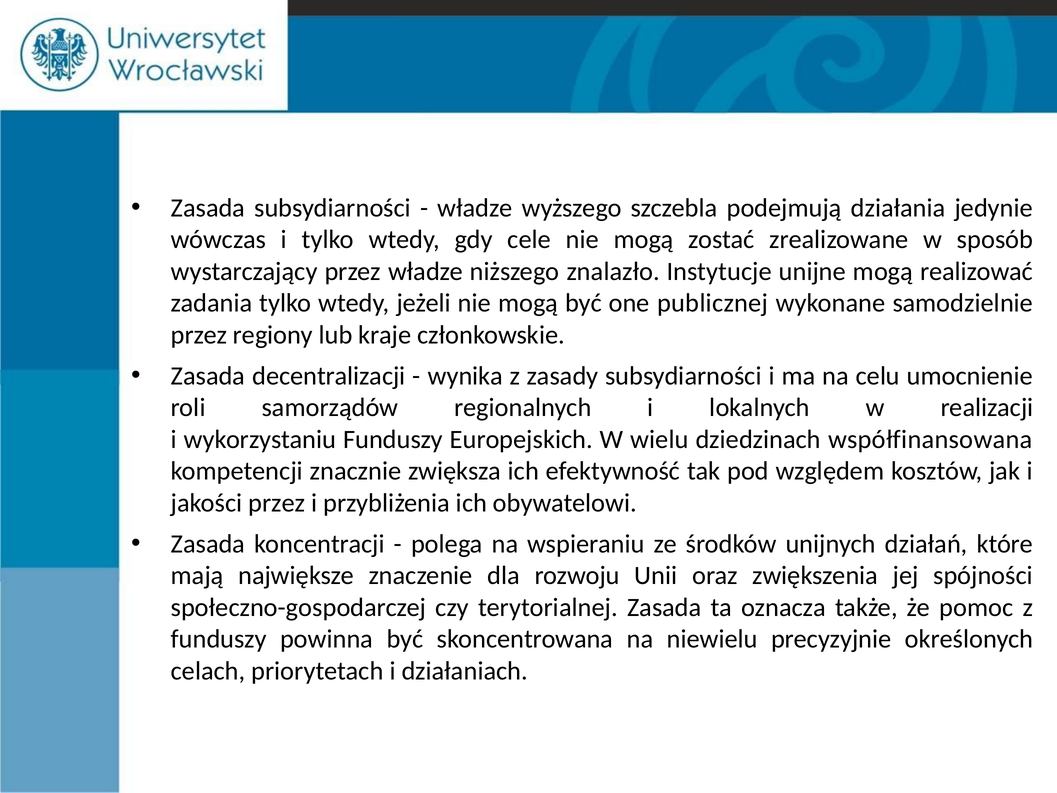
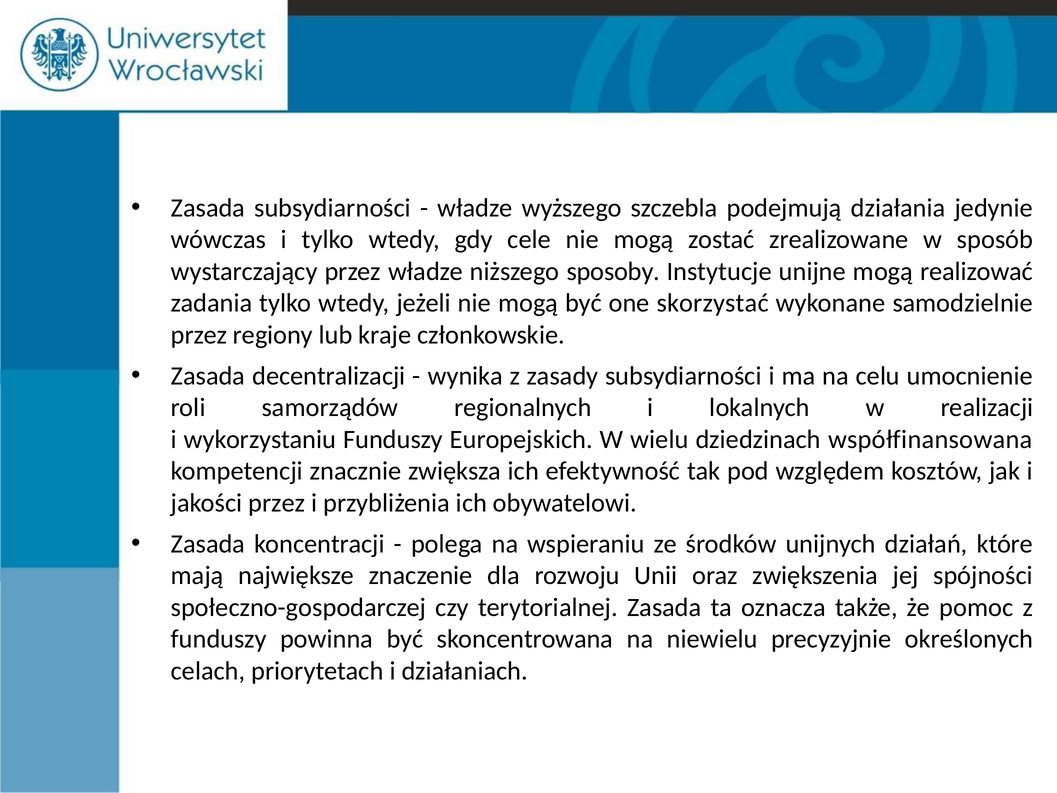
znalazło: znalazło -> sposoby (613, 271)
publicznej: publicznej -> skorzystać (713, 303)
